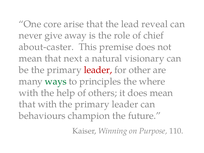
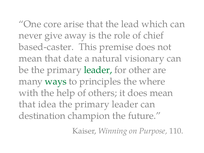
reveal: reveal -> which (155, 24)
about-caster: about-caster -> based-caster (46, 47)
next: next -> date (73, 58)
leader colour: red -> green (98, 70)
that with: with -> idea (47, 104)
behaviours: behaviours -> destination (42, 116)
